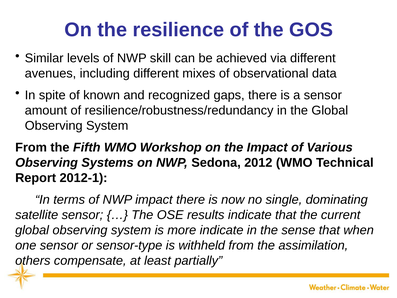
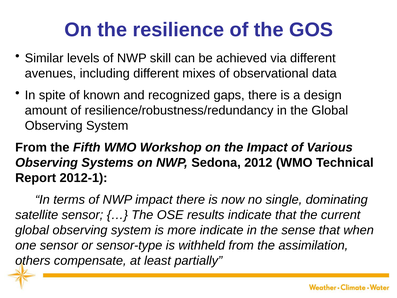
a sensor: sensor -> design (323, 95)
